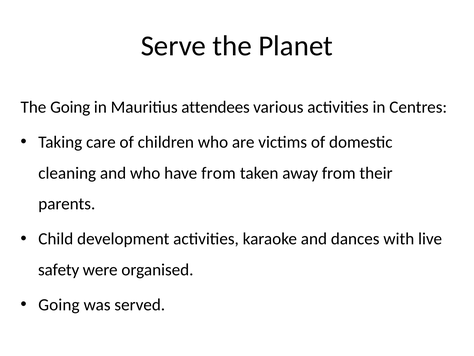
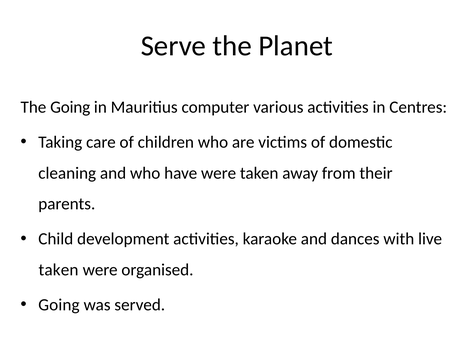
attendees: attendees -> computer (215, 107)
have from: from -> were (219, 173)
safety: safety -> taken (58, 269)
